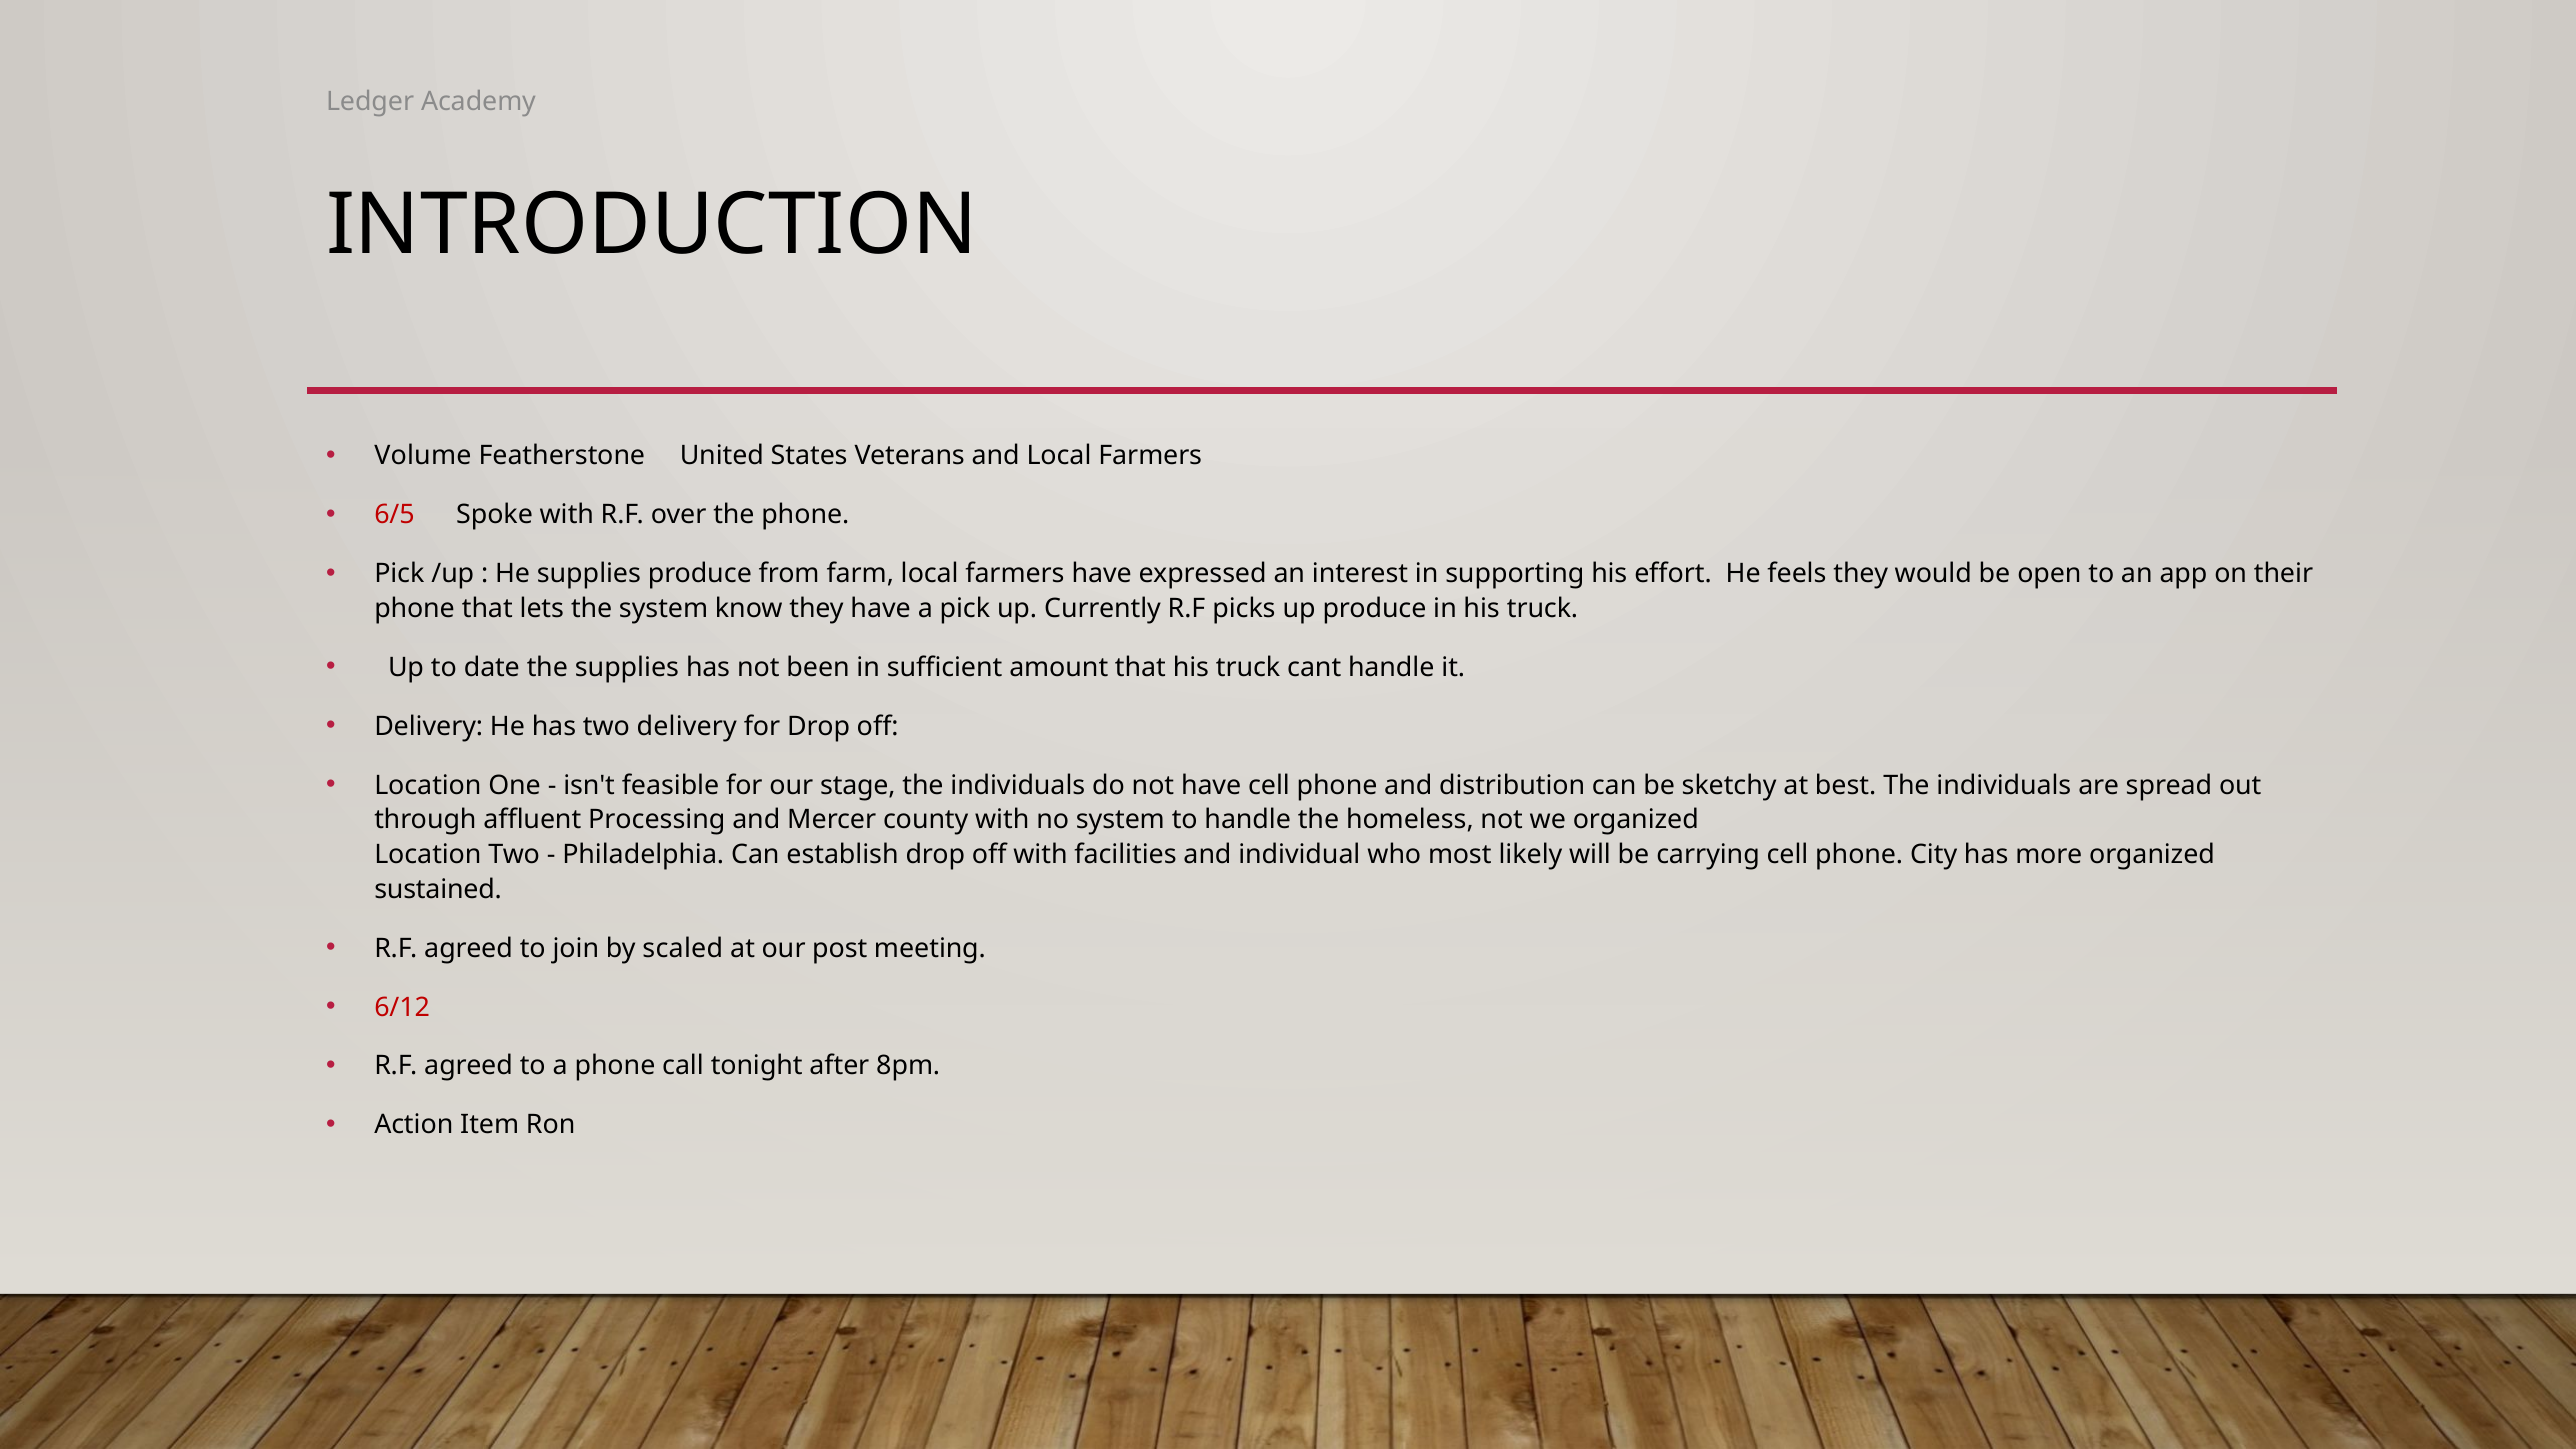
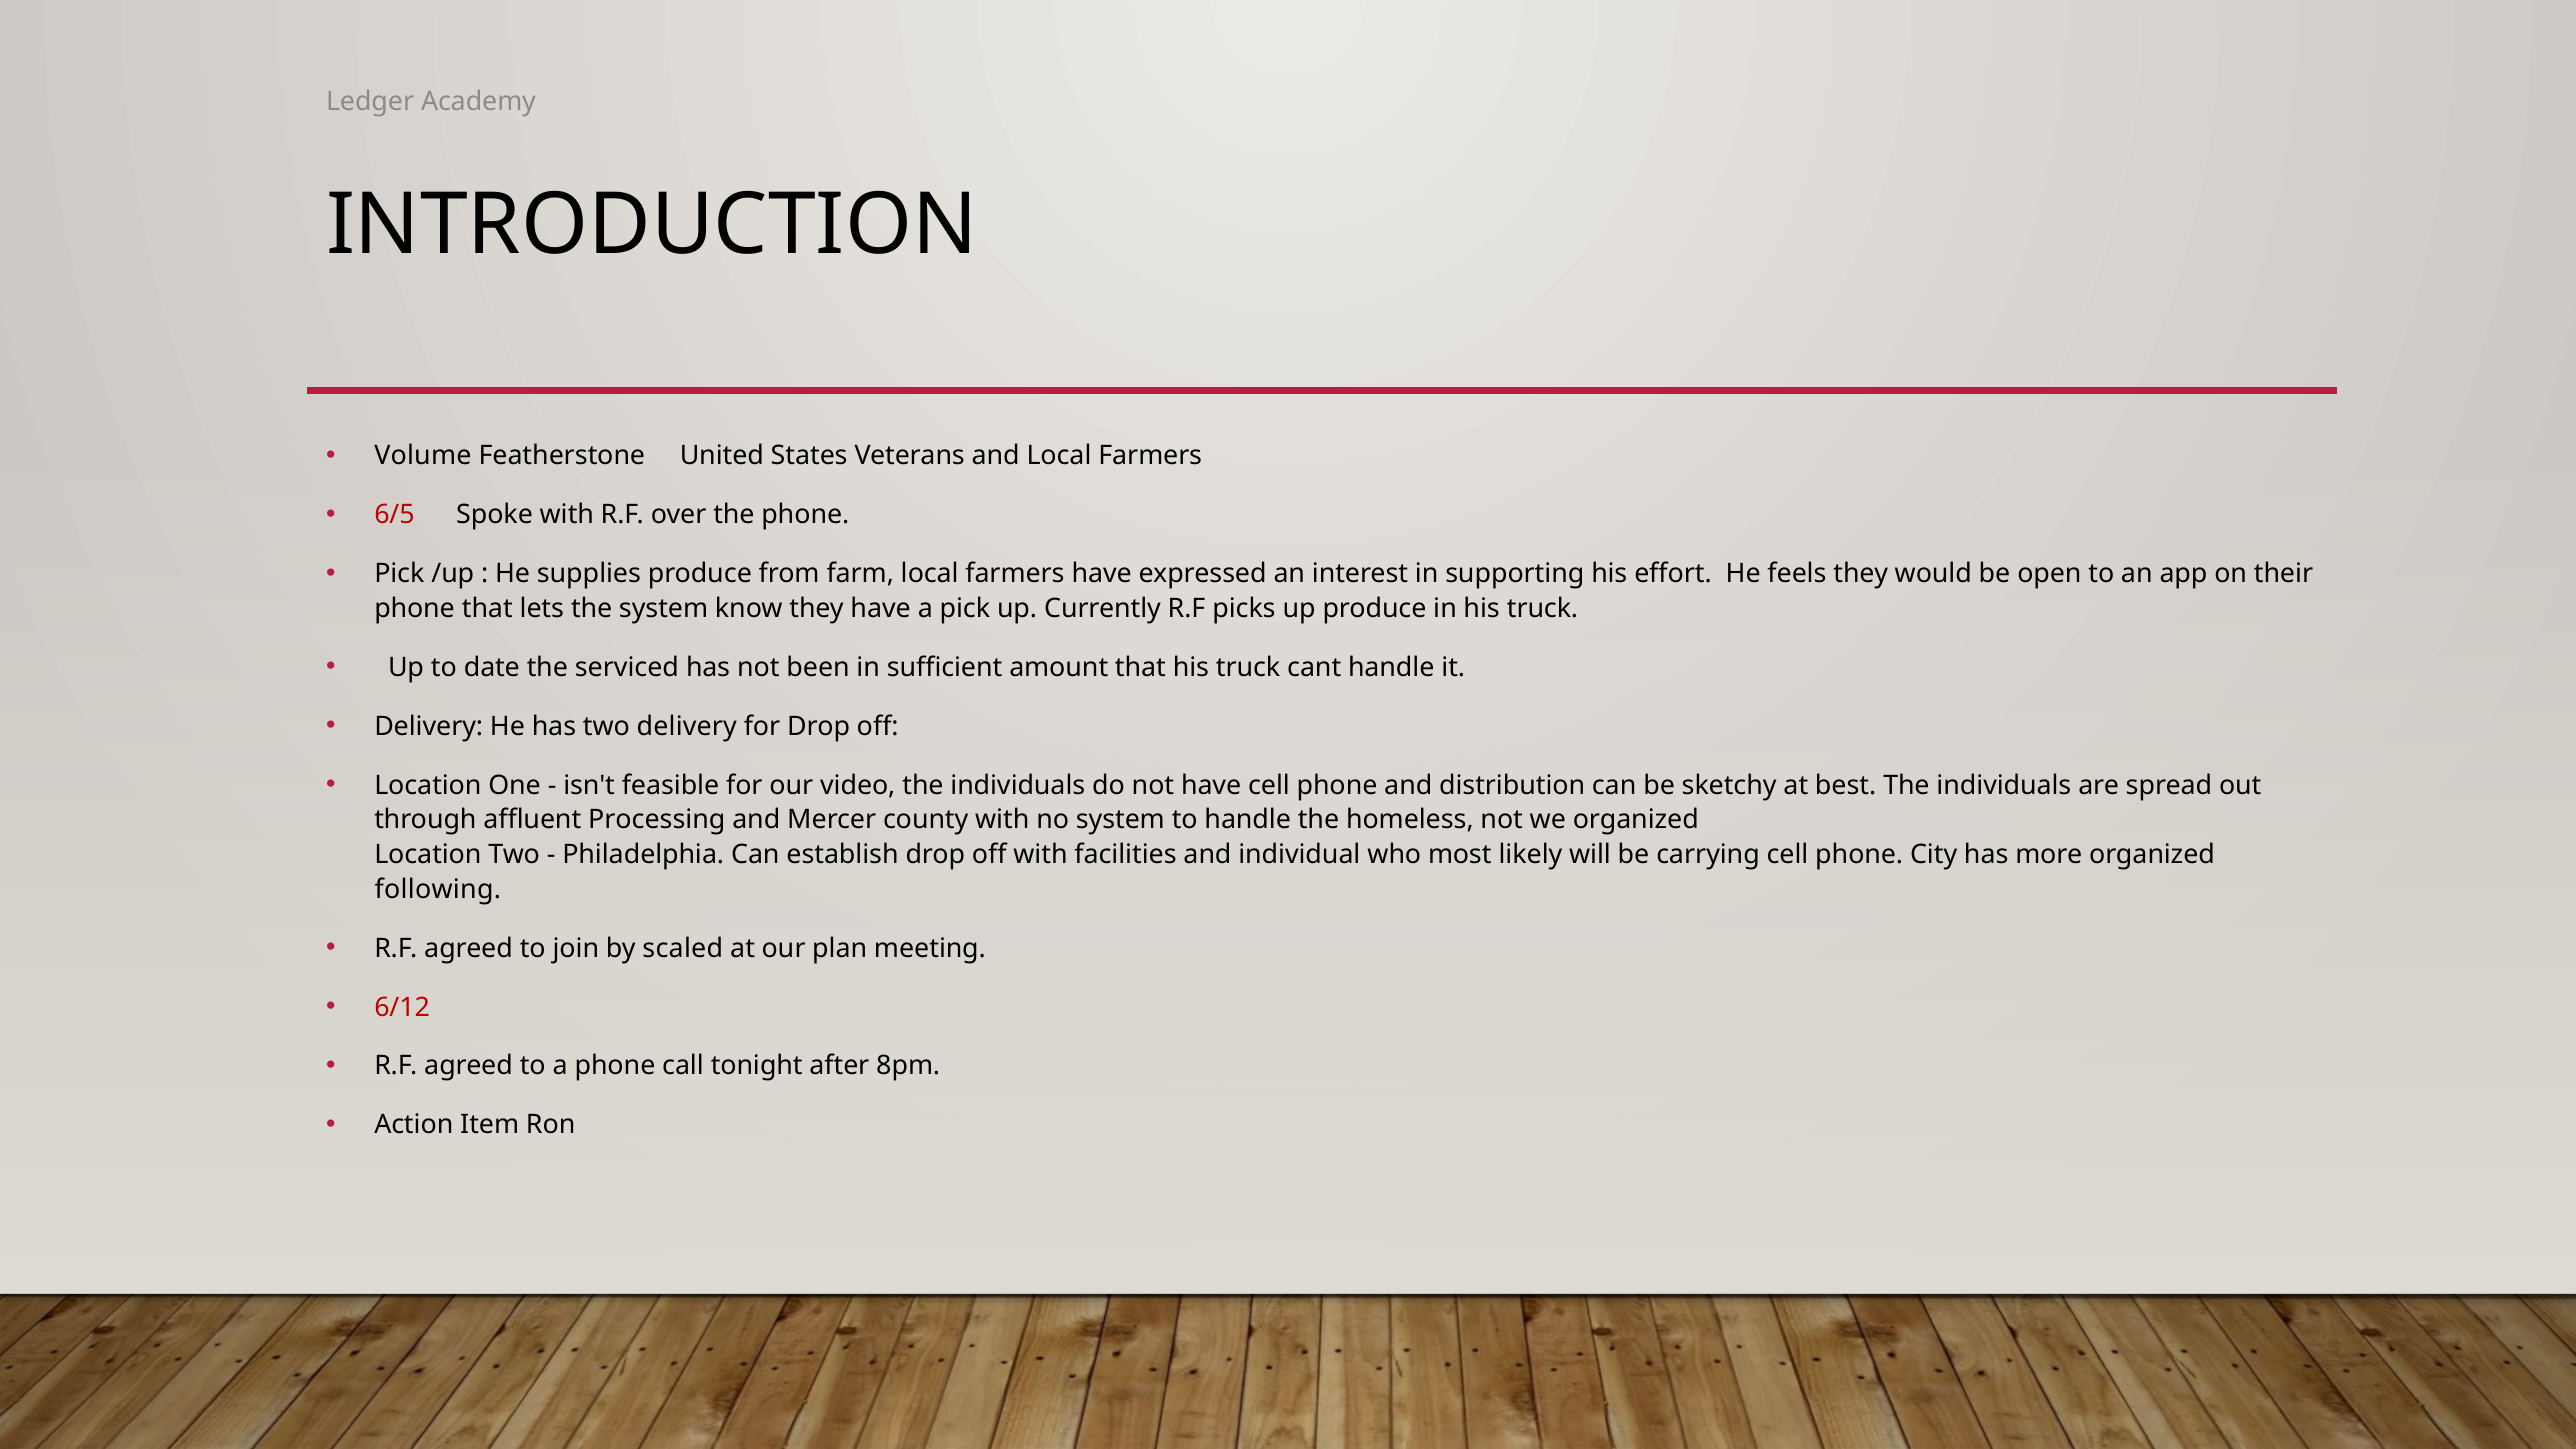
the supplies: supplies -> serviced (627, 667)
stage: stage -> video (858, 785)
sustained: sustained -> following (438, 889)
post: post -> plan (840, 948)
